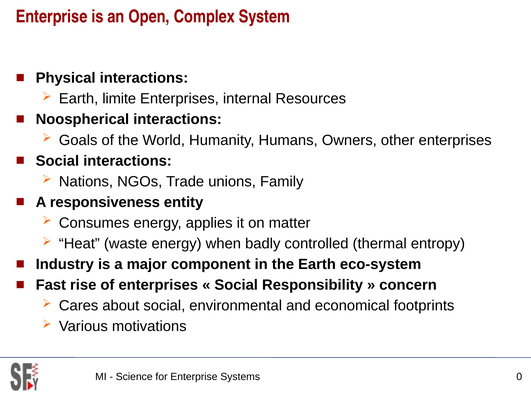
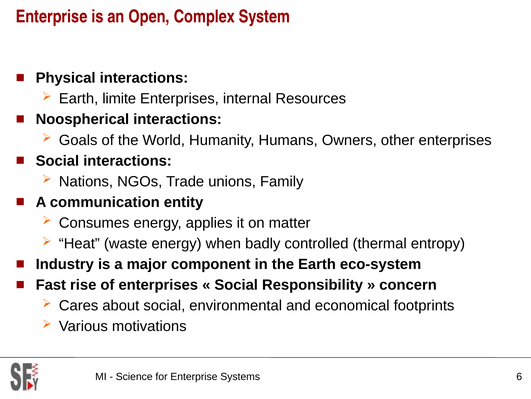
responsiveness: responsiveness -> communication (105, 202)
0: 0 -> 6 (519, 376)
